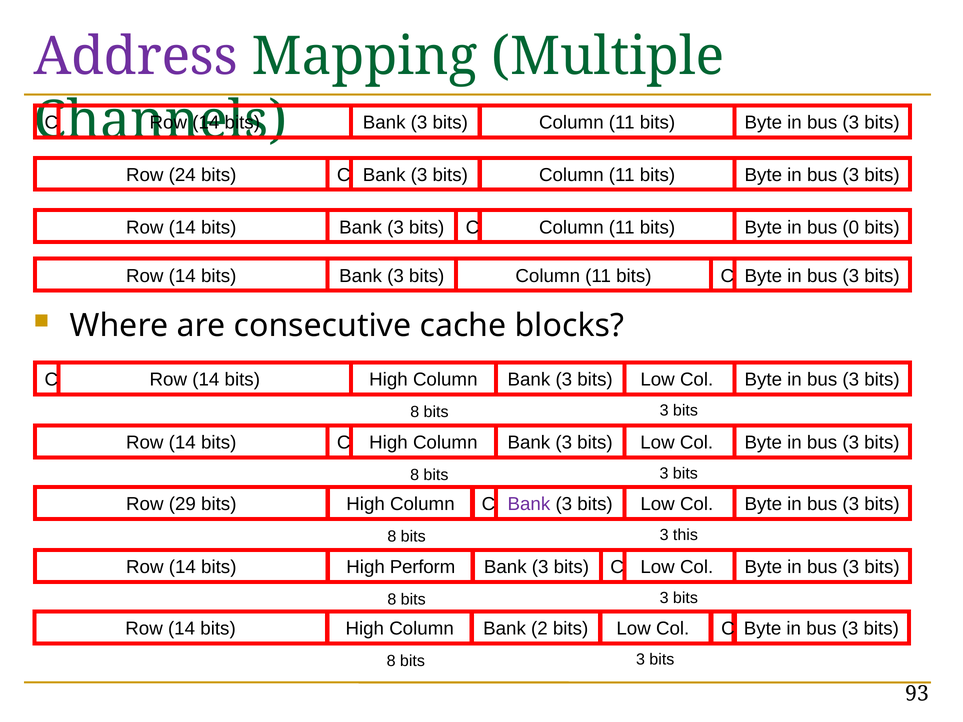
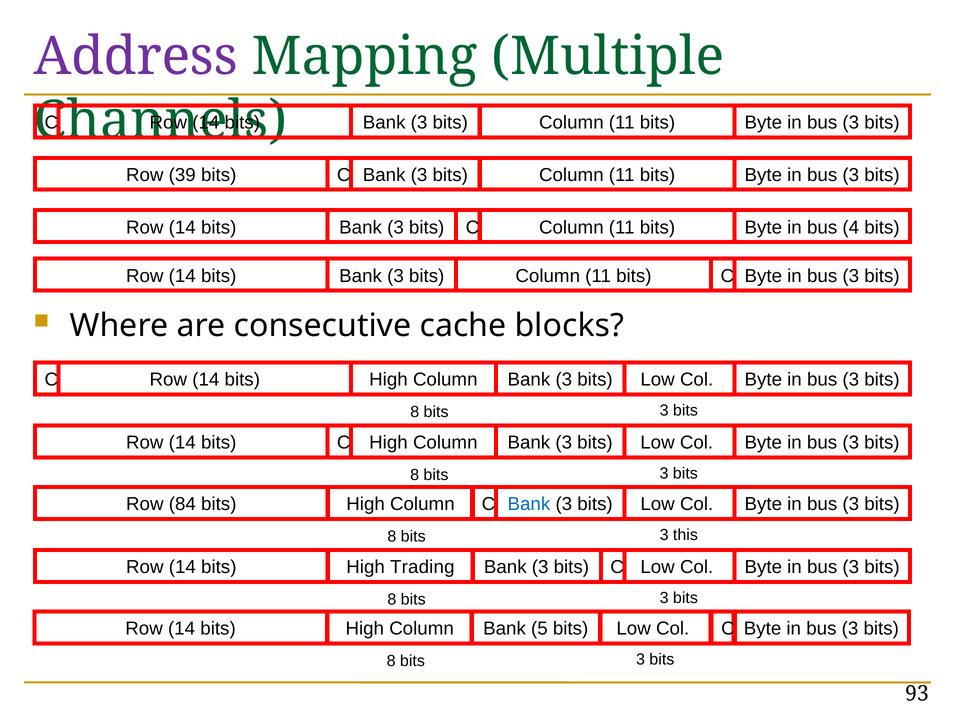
24: 24 -> 39 (182, 175)
0: 0 -> 4 (851, 228)
29: 29 -> 84 (182, 504)
Bank colour: purple -> blue (529, 504)
Perform: Perform -> Trading (422, 567)
2: 2 -> 5 (539, 629)
